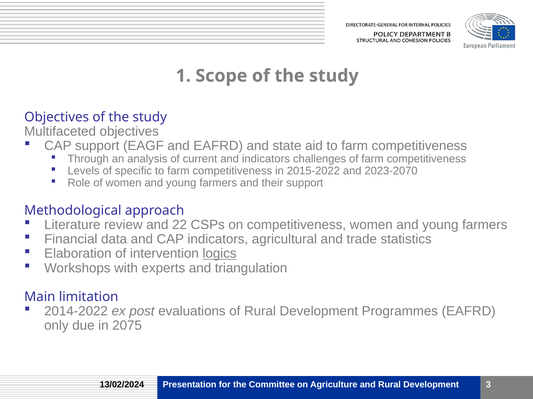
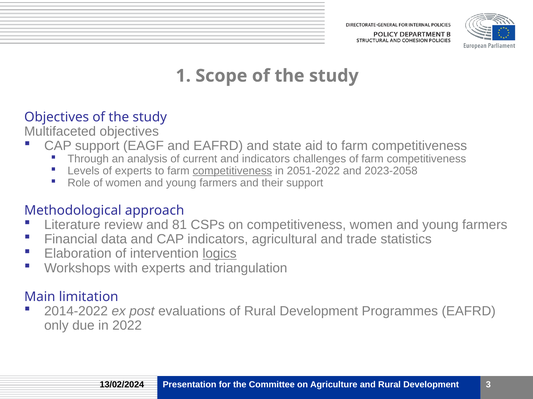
of specific: specific -> experts (133, 171)
competitiveness underline: none -> present (232, 171)
2015-2022: 2015-2022 -> 2051-2022 (313, 171)
2023-2070: 2023-2070 -> 2023-2058 (391, 171)
22: 22 -> 81 (180, 225)
2075: 2075 -> 2022 (127, 326)
